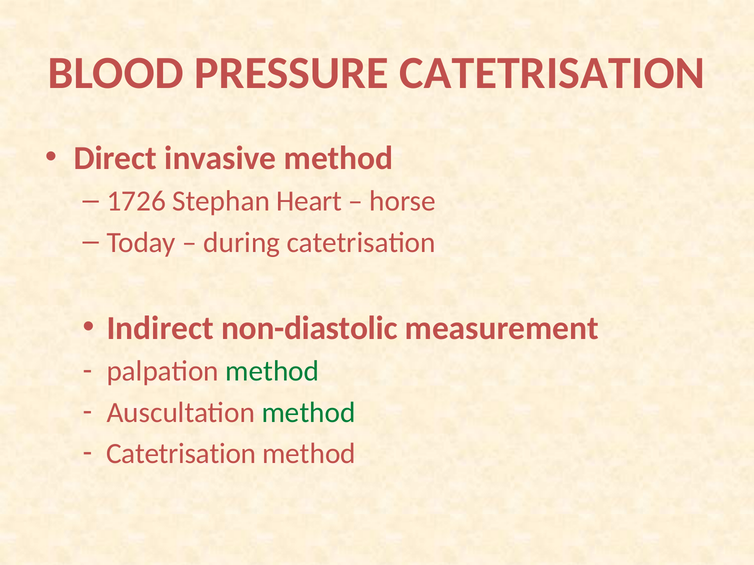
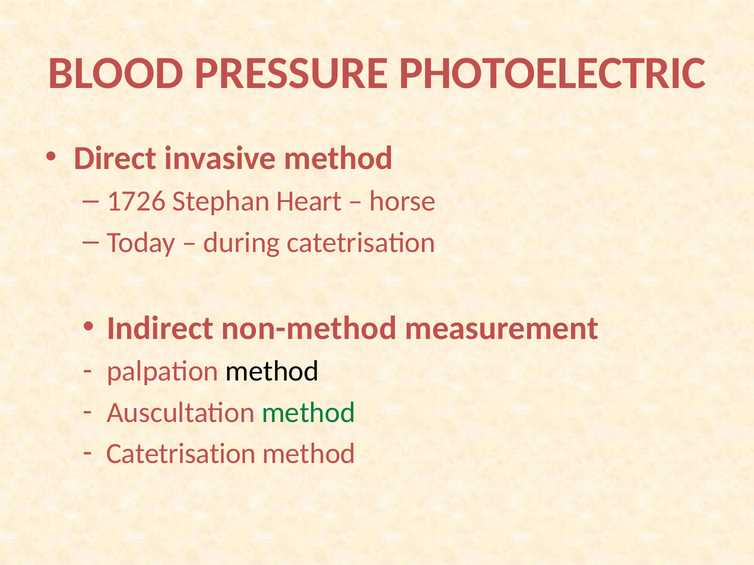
PRESSURE CATETRISATION: CATETRISATION -> PHOTOELECTRIC (552, 73)
non-diastolic: non-diastolic -> non-method (309, 328)
method colour: green -> black (272, 372)
